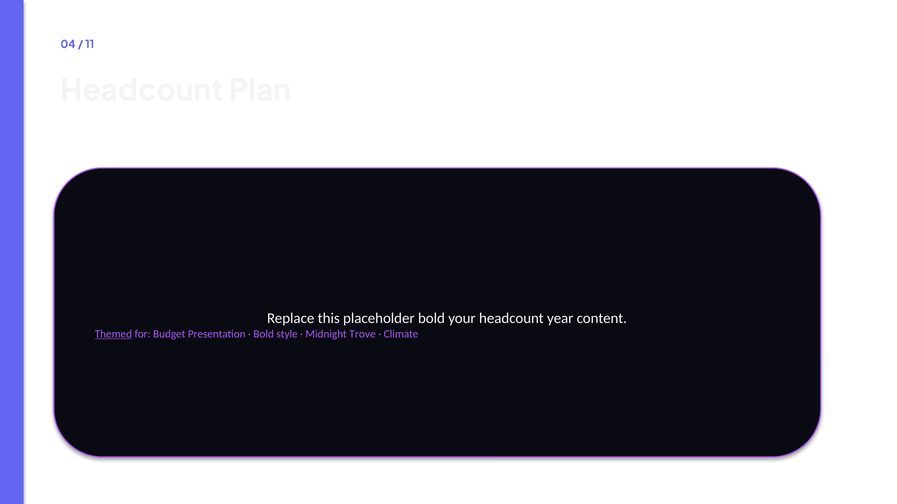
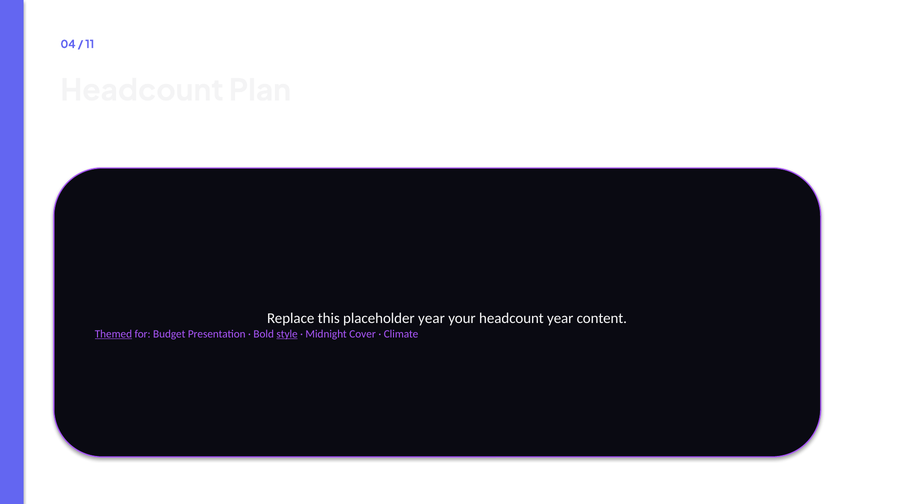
placeholder bold: bold -> year (431, 319)
style underline: none -> present (287, 334)
Trove: Trove -> Cover (363, 334)
